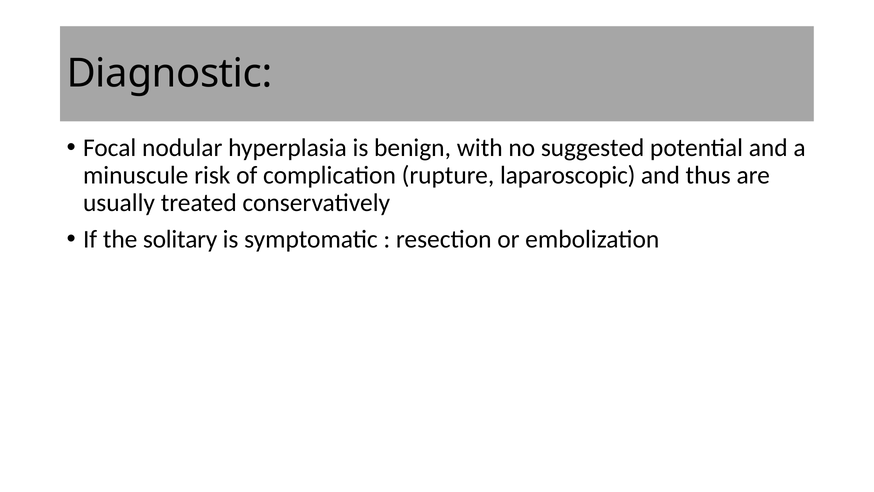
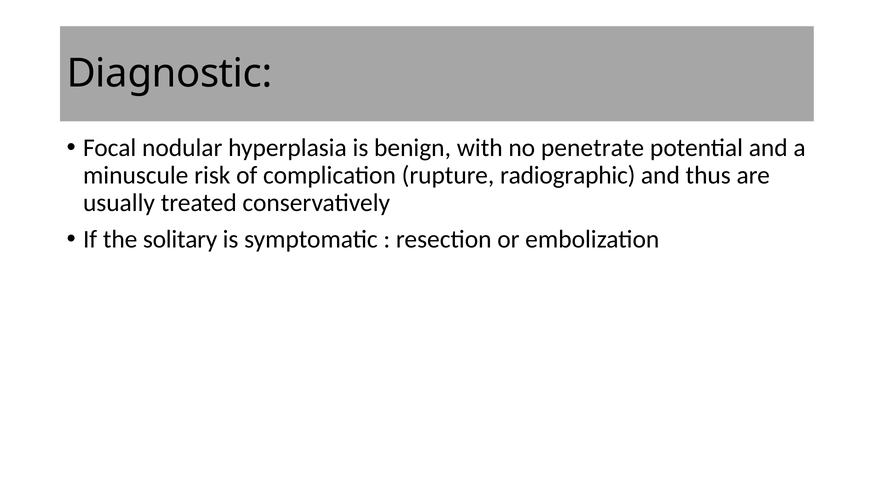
suggested: suggested -> penetrate (593, 148)
laparoscopic: laparoscopic -> radiographic (568, 175)
